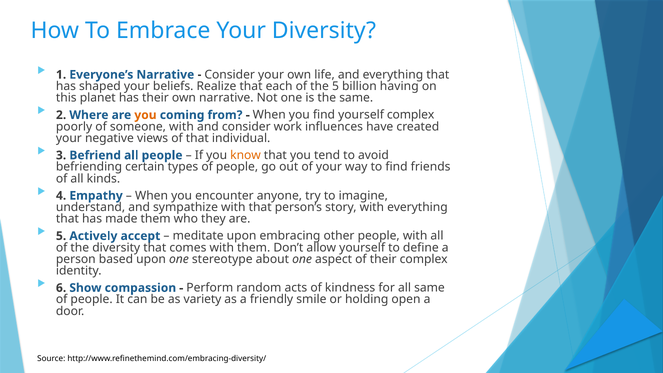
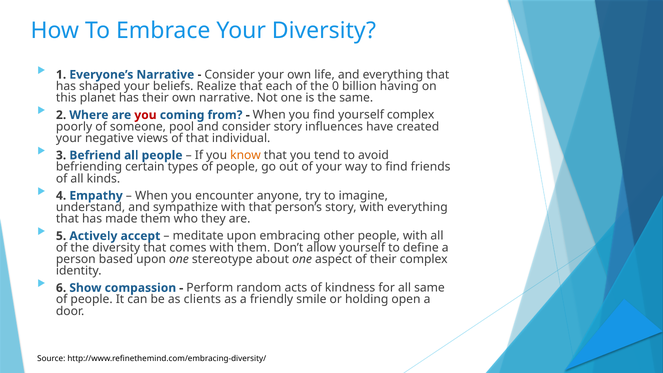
the 5: 5 -> 0 (335, 86)
you colour: orange -> red (145, 115)
someone with: with -> pool (182, 127)
consider work: work -> story (288, 127)
variety: variety -> clients (202, 299)
